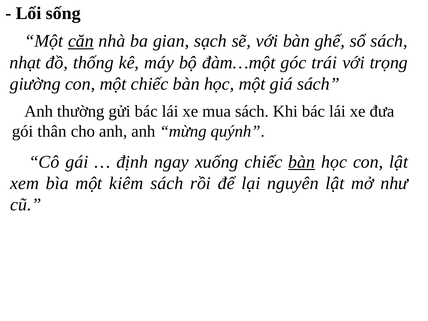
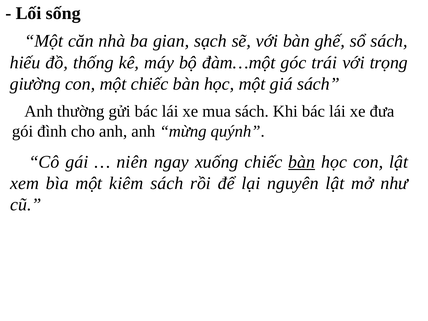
căn underline: present -> none (81, 41)
nhạt: nhạt -> hiếu (25, 62)
thân: thân -> đình (52, 131)
định: định -> niên (132, 162)
